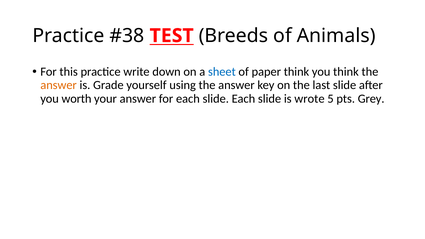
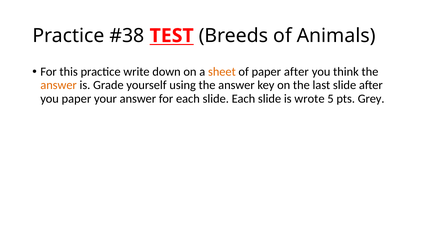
sheet colour: blue -> orange (222, 72)
paper think: think -> after (296, 72)
you worth: worth -> paper (76, 99)
